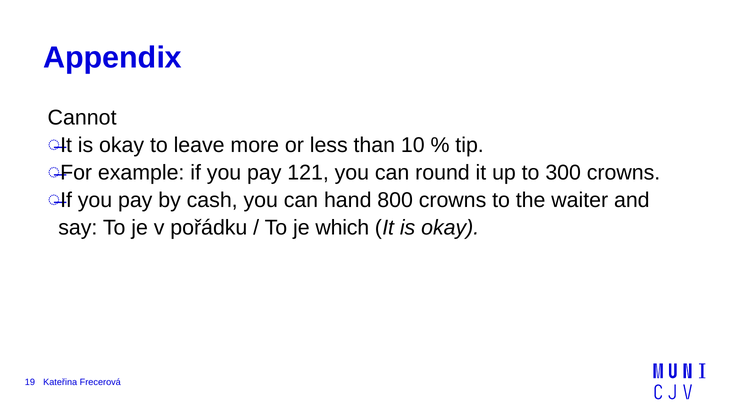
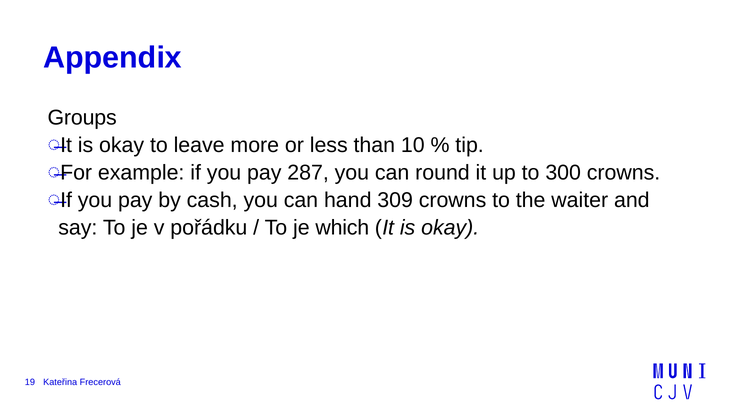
Cannot: Cannot -> Groups (82, 118)
121: 121 -> 287 (308, 173)
800: 800 -> 309 (395, 200)
